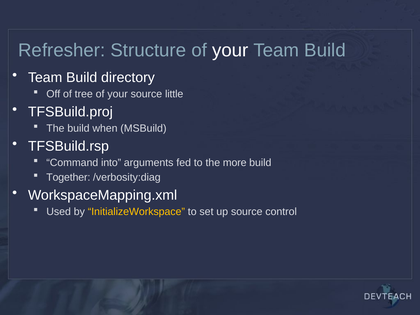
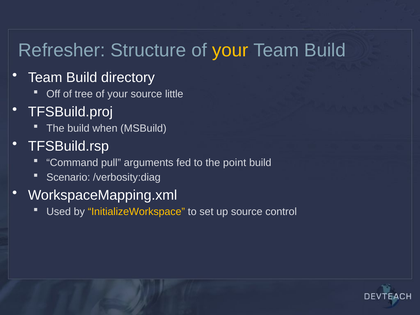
your colour: white -> yellow (230, 50)
into: into -> pull (111, 163)
more: more -> point (235, 163)
Together: Together -> Scenario (68, 177)
